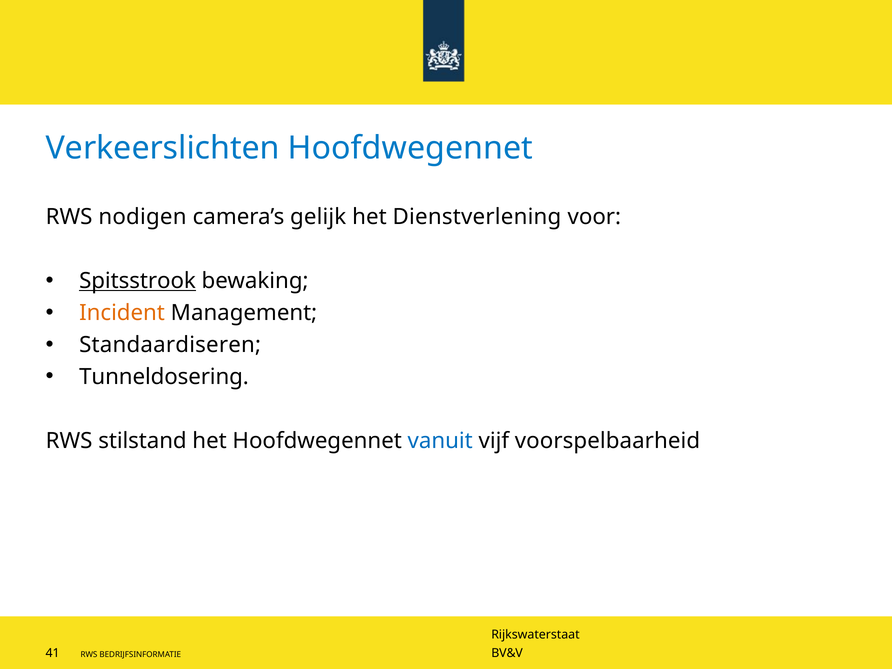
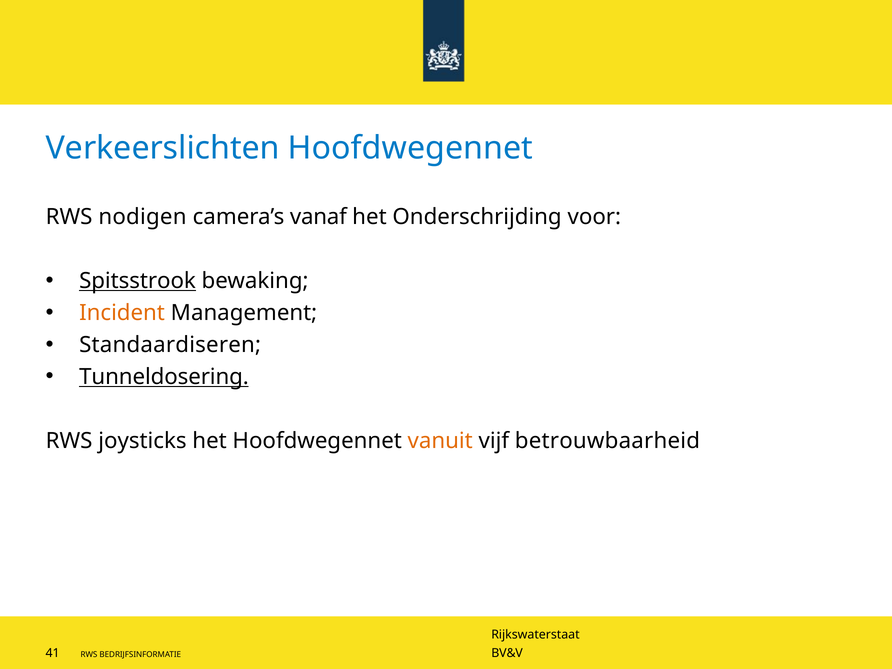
gelijk: gelijk -> vanaf (318, 217)
Dienstverlening: Dienstverlening -> Onderschrijding (477, 217)
Tunneldosering underline: none -> present (164, 377)
stilstand: stilstand -> joysticks (142, 441)
vanuit colour: blue -> orange (440, 441)
voorspelbaarheid: voorspelbaarheid -> betrouwbaarheid (607, 441)
